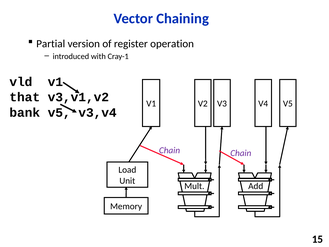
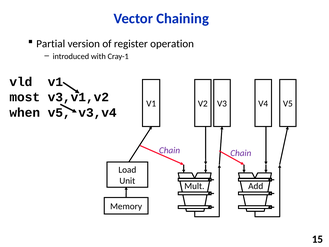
that: that -> most (25, 97)
bank: bank -> when (25, 112)
